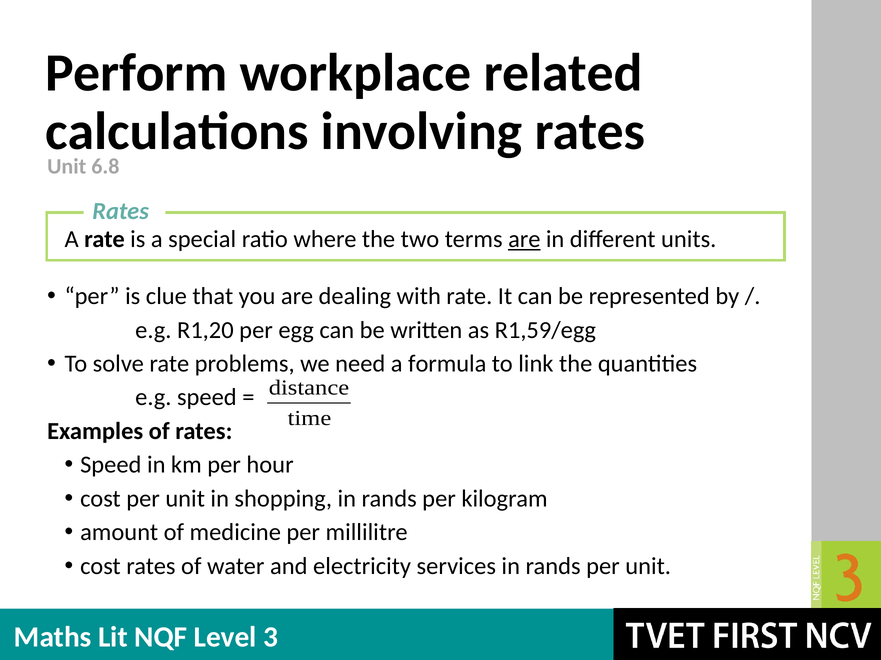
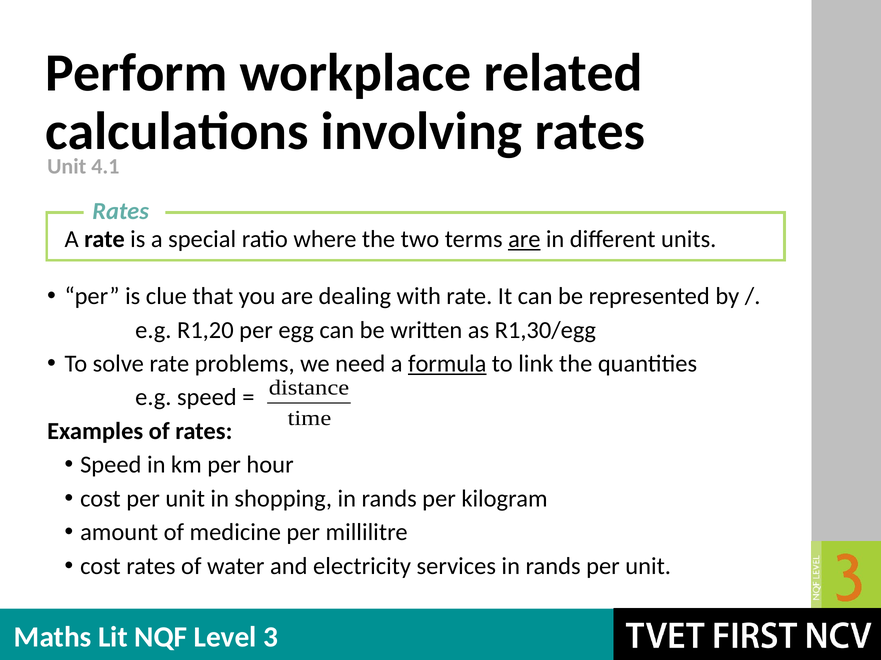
6.8: 6.8 -> 4.1 (105, 167)
R1,59/egg: R1,59/egg -> R1,30/egg (545, 330)
formula underline: none -> present (447, 364)
